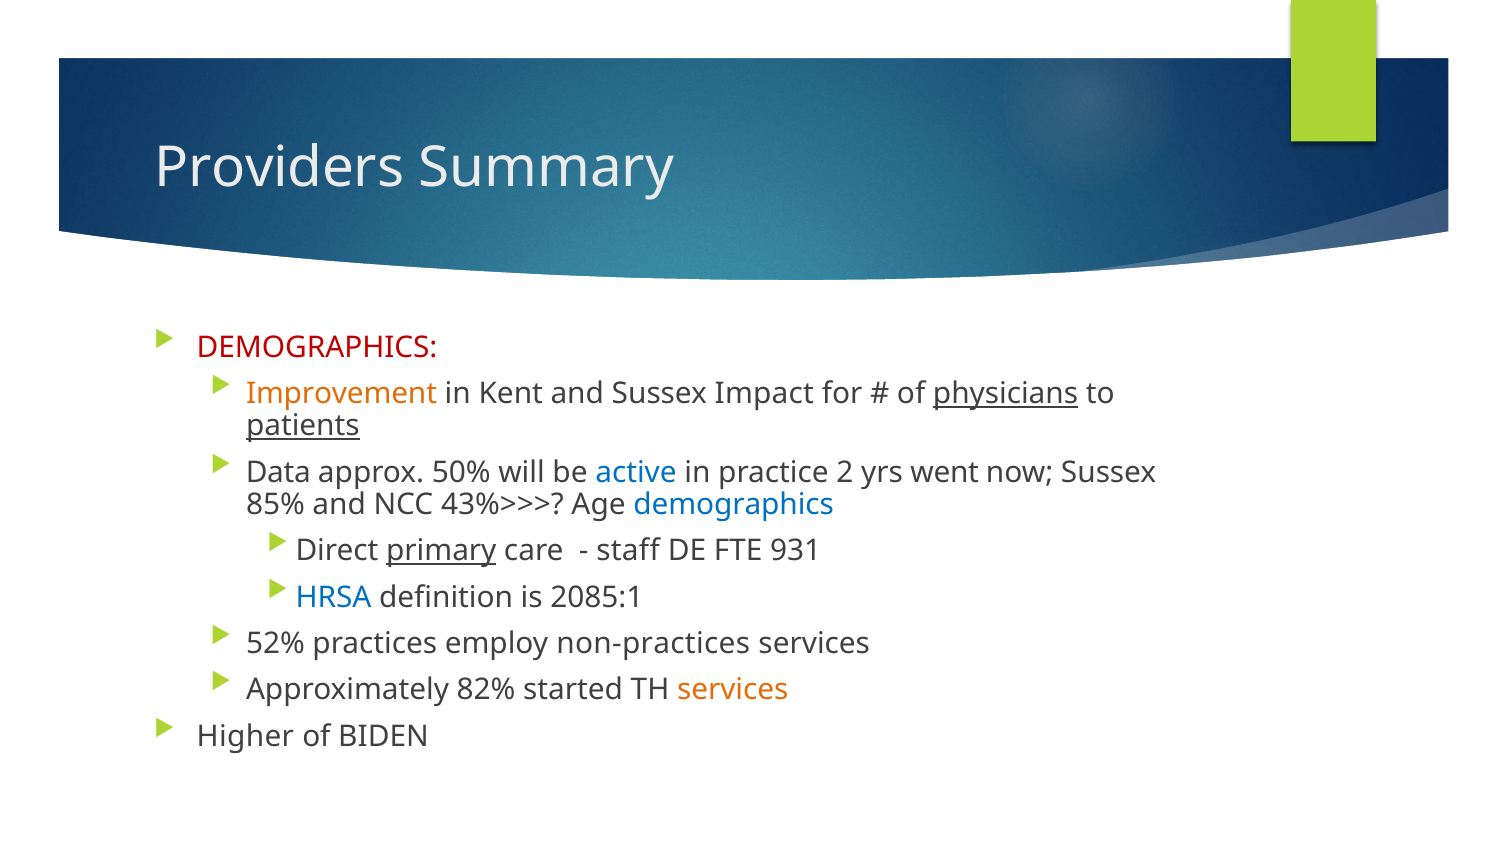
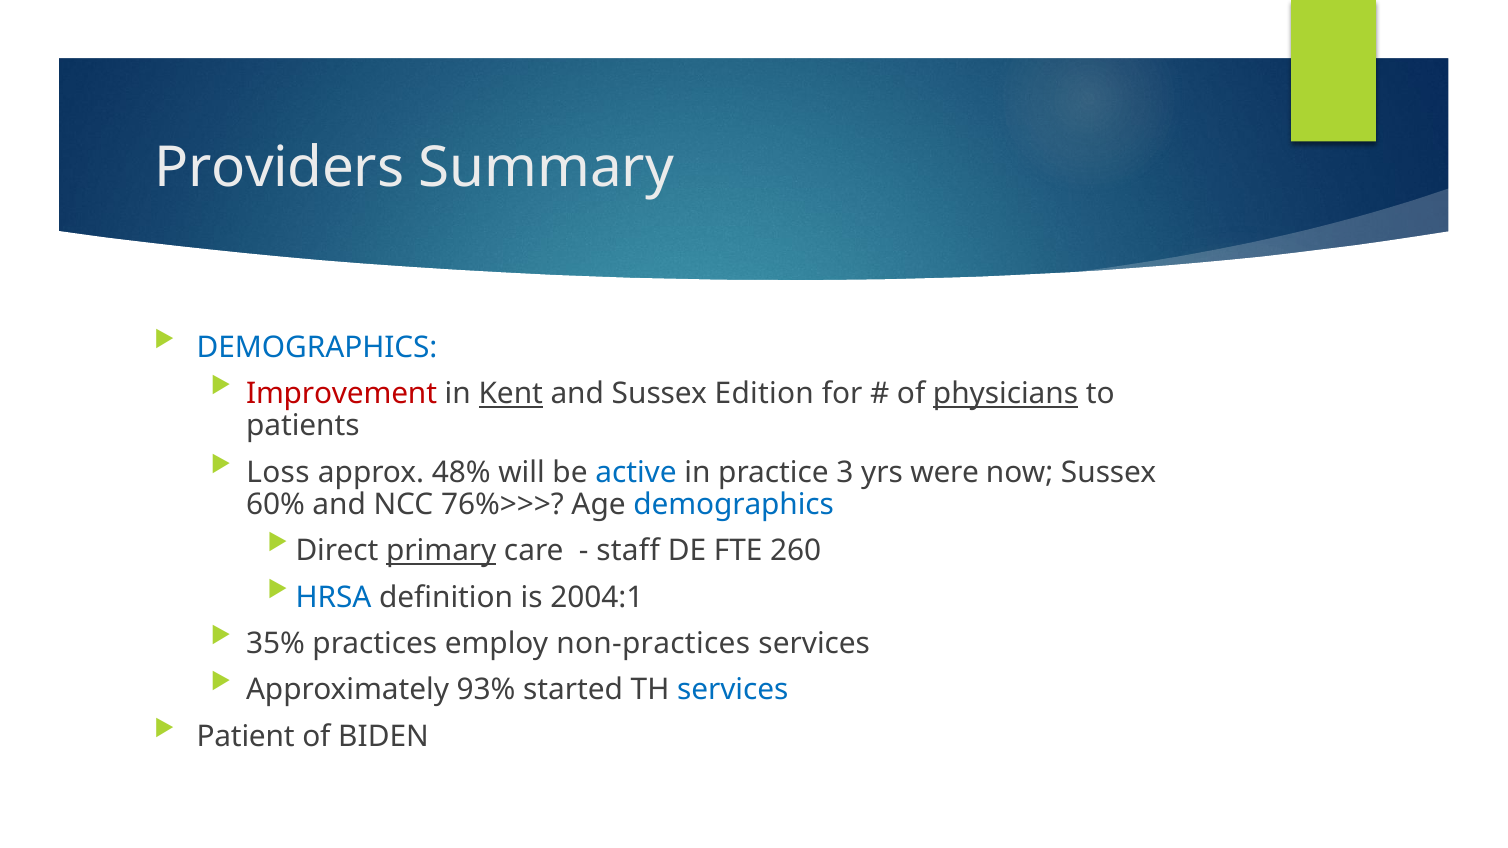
DEMOGRAPHICS colour: red -> blue (317, 348)
Improvement colour: orange -> red (342, 394)
Kent underline: none -> present (511, 394)
Impact: Impact -> Edition (764, 394)
patients underline: present -> none (303, 426)
Data: Data -> Loss (278, 473)
50%: 50% -> 48% (461, 473)
2: 2 -> 3 (845, 473)
went: went -> were (945, 473)
85%: 85% -> 60% (275, 505)
43%>>>: 43%>>> -> 76%>>> (502, 505)
931: 931 -> 260 (796, 551)
2085:1: 2085:1 -> 2004:1 (597, 598)
52%: 52% -> 35% (275, 644)
82%: 82% -> 93% (486, 690)
services colour: orange -> blue (733, 690)
Higher: Higher -> Patient (246, 737)
